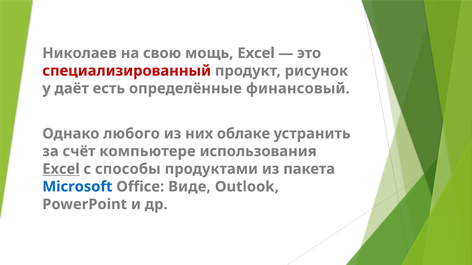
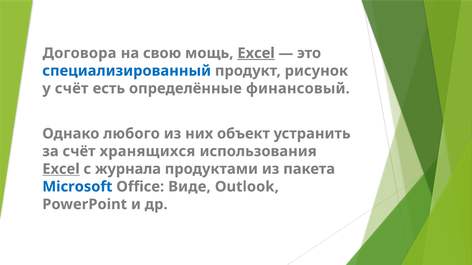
Николаев: Николаев -> Договора (79, 53)
Excel underline: none -> present (256, 53)
специализированный colour: red -> blue (127, 71)
у даёт: даёт -> счёт (72, 89)
облаке: облаке -> объект (243, 134)
компьютере: компьютере -> хранящихся (147, 152)
способы: способы -> журнала (128, 169)
